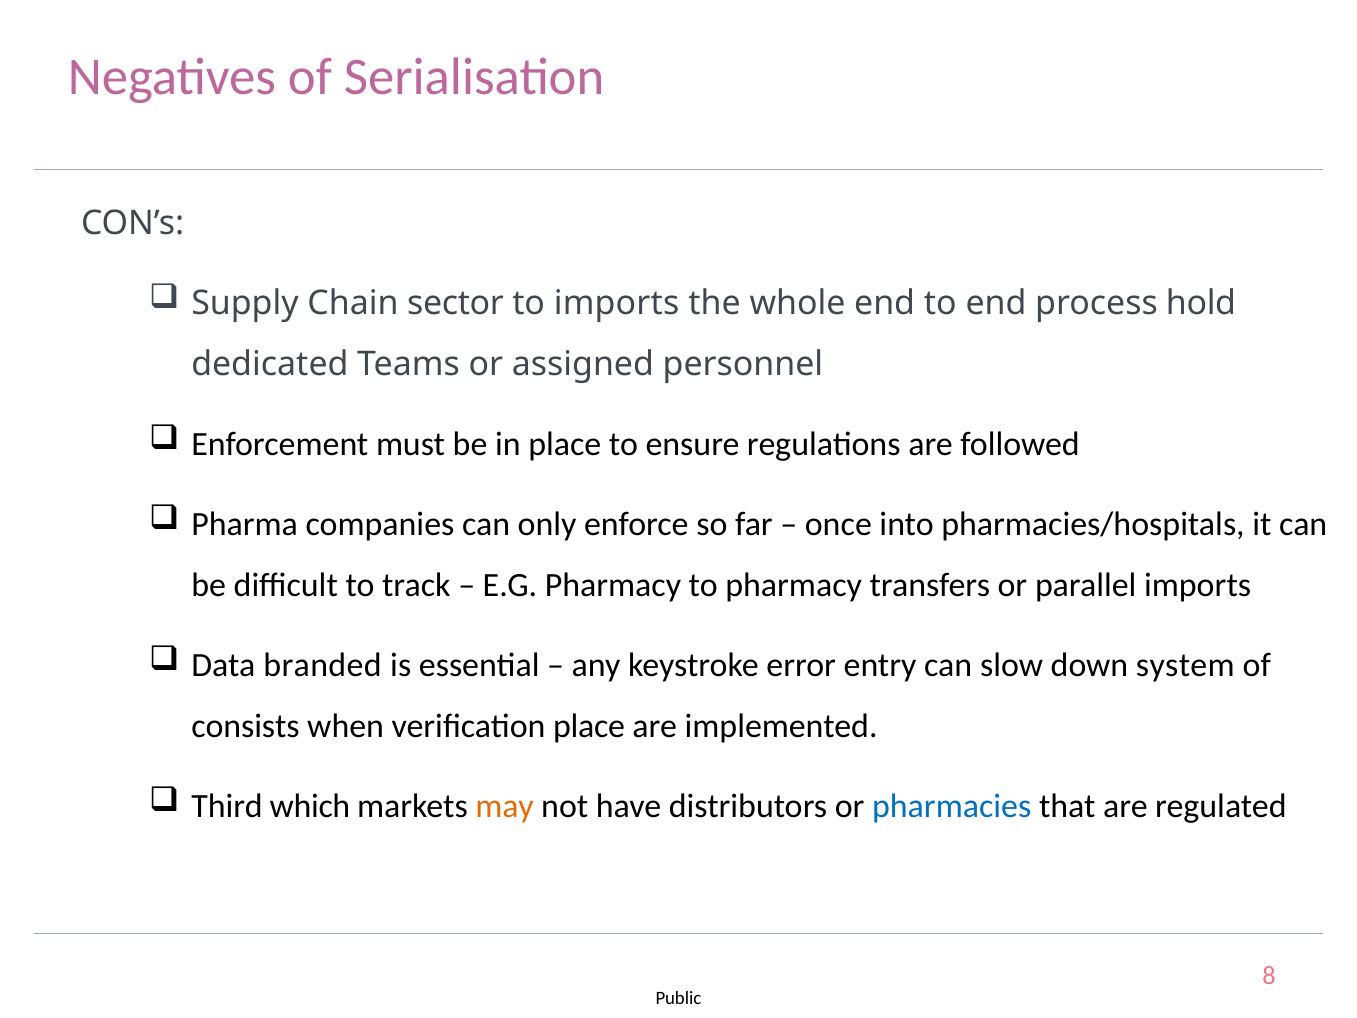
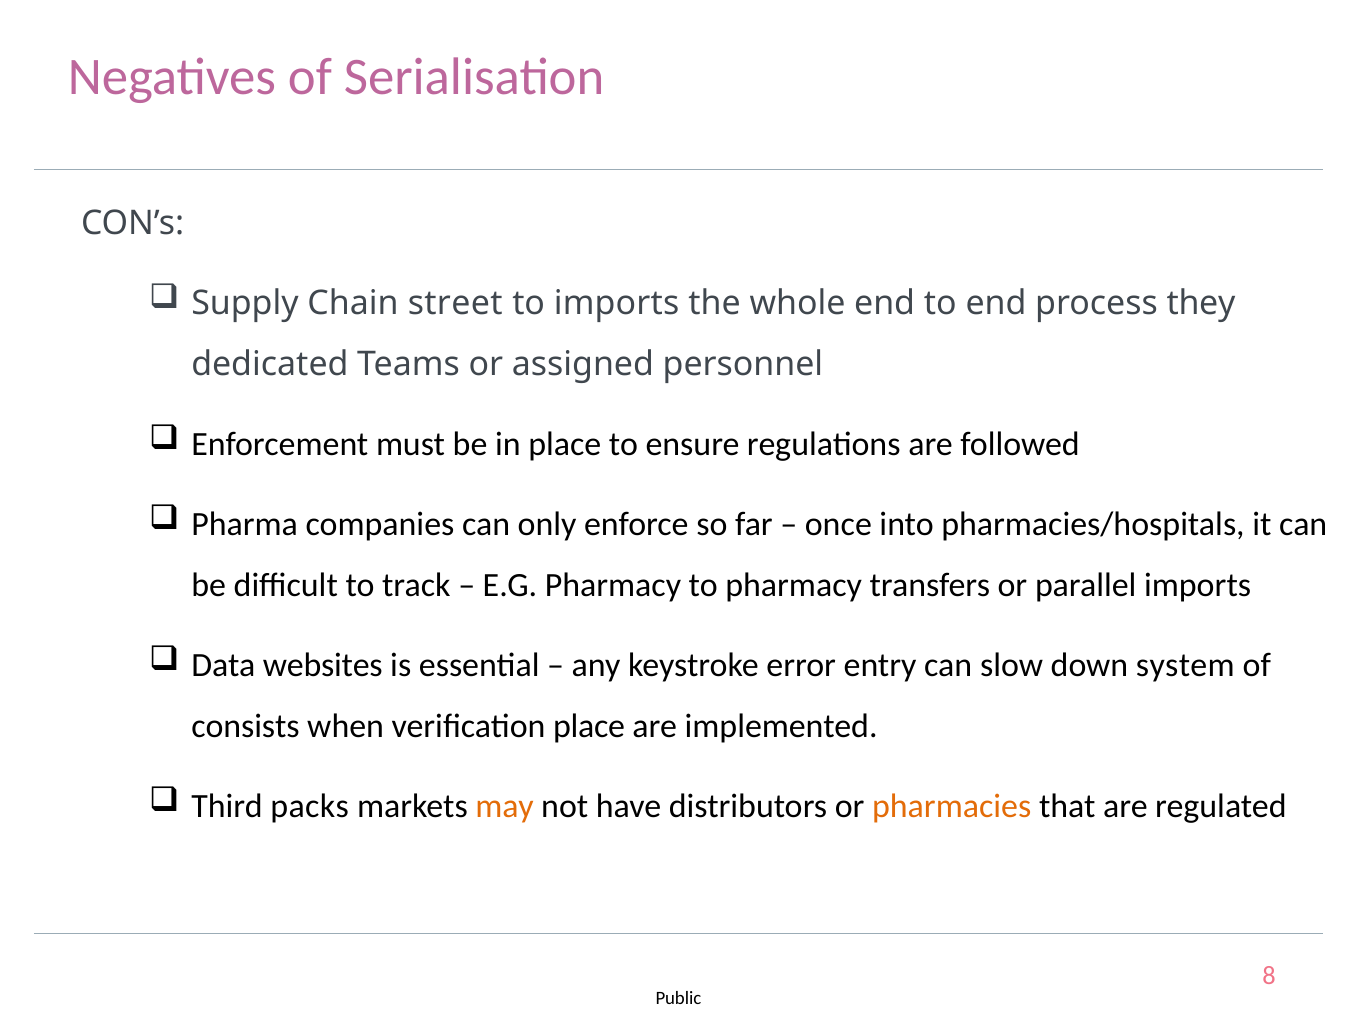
sector: sector -> street (455, 303)
hold: hold -> they (1201, 303)
branded: branded -> websites (323, 665)
which: which -> packs (310, 806)
pharmacies colour: blue -> orange (952, 806)
